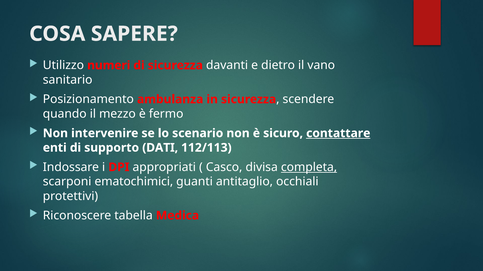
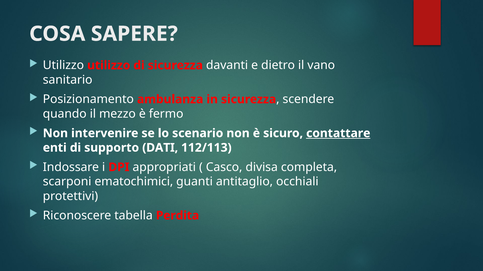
Utilizzo numeri: numeri -> utilizzo (109, 66)
completa underline: present -> none (309, 168)
Medica: Medica -> Perdita (178, 216)
